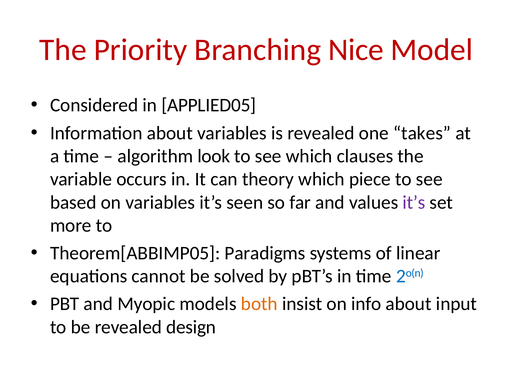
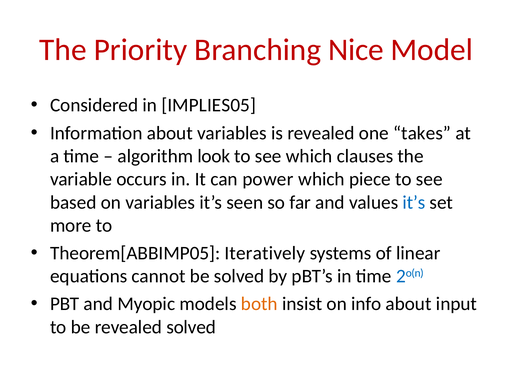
APPLIED05: APPLIED05 -> IMPLIES05 (209, 105)
theory: theory -> power (268, 179)
it’s colour: purple -> blue (414, 202)
Paradigms: Paradigms -> Iteratively (265, 253)
revealed design: design -> solved (191, 327)
